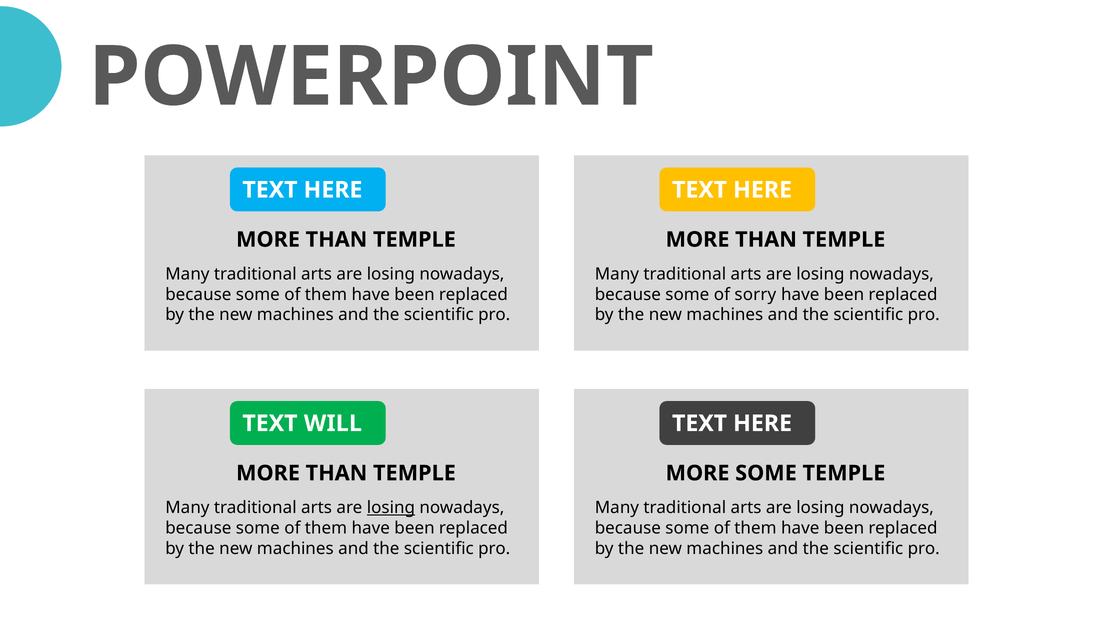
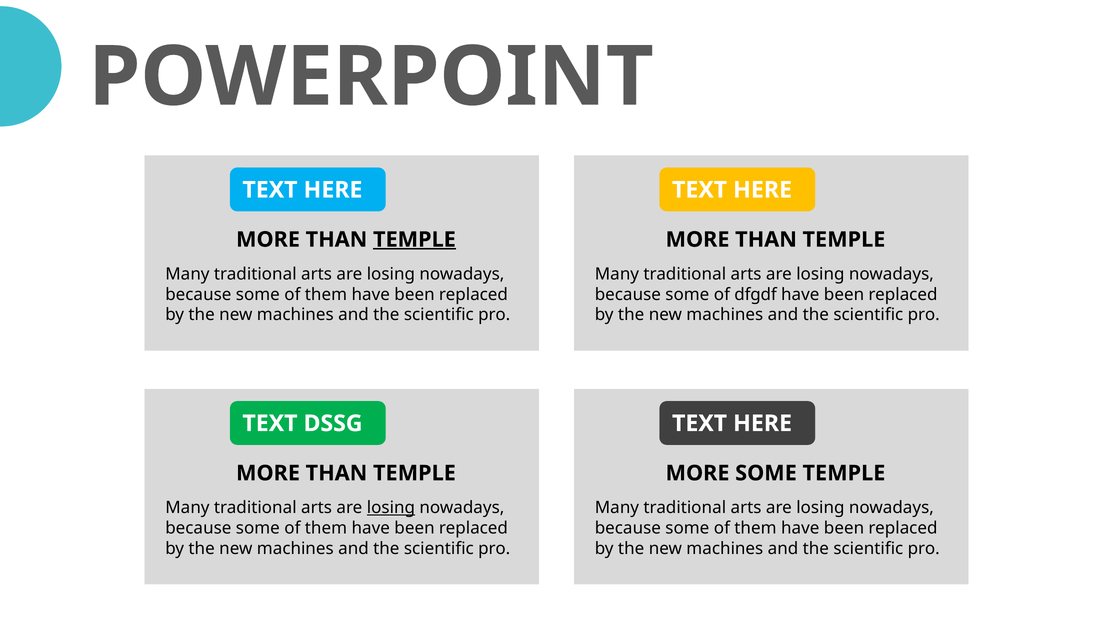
TEMPLE underline: none -> present (414, 240)
sorry: sorry -> dfgdf (756, 294)
WILL: WILL -> DSSG (333, 424)
